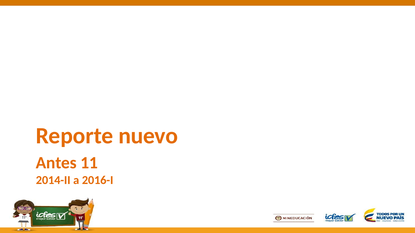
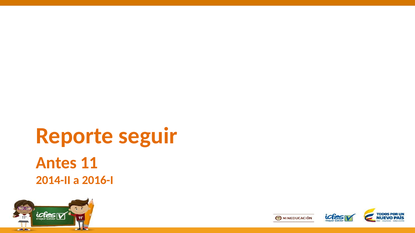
nuevo: nuevo -> seguir (148, 136)
